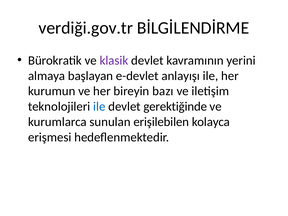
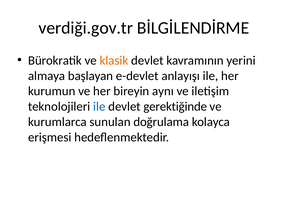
klasik colour: purple -> orange (114, 60)
bazı: bazı -> aynı (163, 91)
erişilebilen: erişilebilen -> doğrulama (161, 122)
